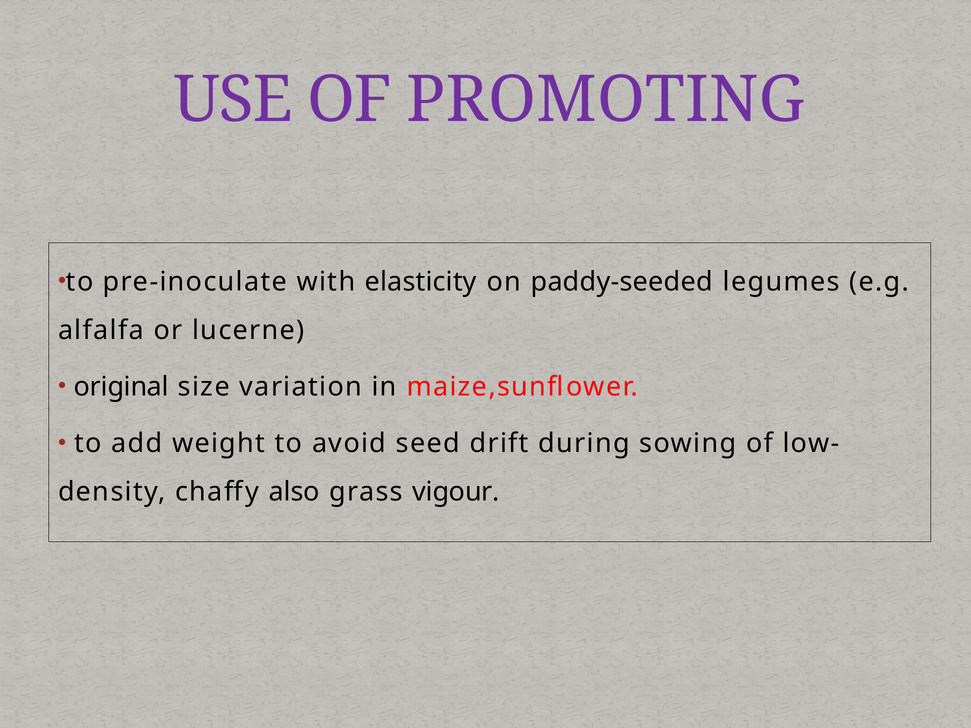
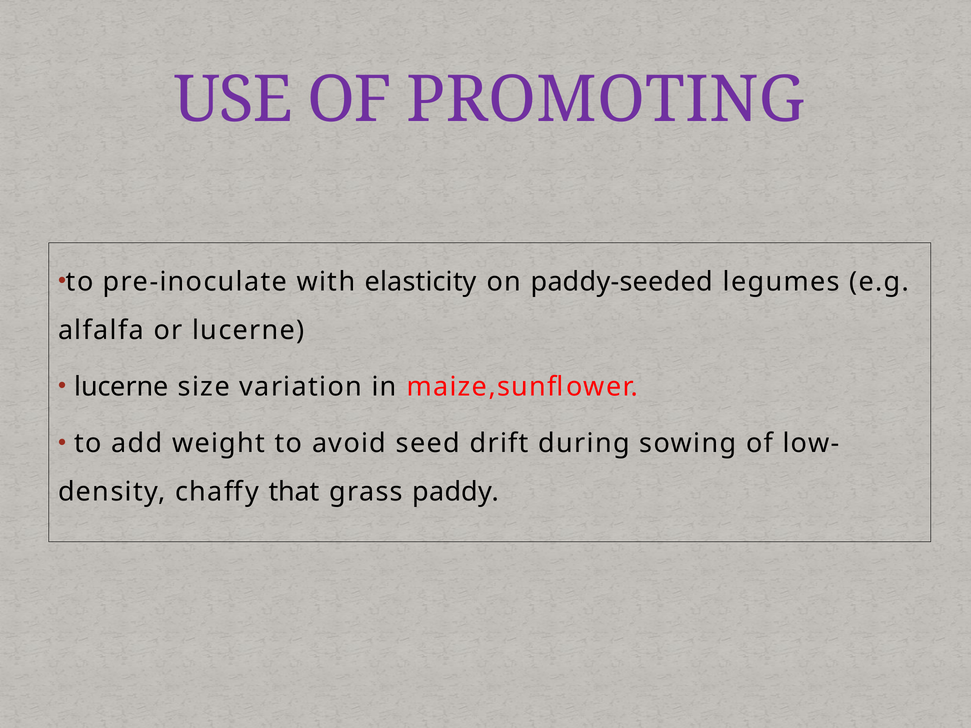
original: original -> lucerne (121, 387)
also: also -> that (294, 492)
vigour: vigour -> paddy (456, 492)
